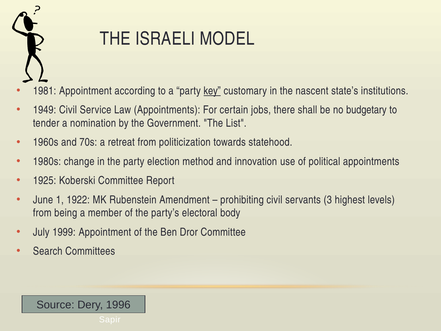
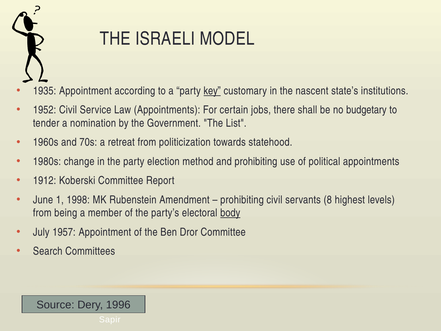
1981: 1981 -> 1935 (45, 91)
1949: 1949 -> 1952 (45, 110)
and innovation: innovation -> prohibiting (256, 161)
1925: 1925 -> 1912 (45, 180)
1922: 1922 -> 1998 (78, 200)
3: 3 -> 8 (328, 200)
body underline: none -> present (230, 213)
1999: 1999 -> 1957 (64, 232)
